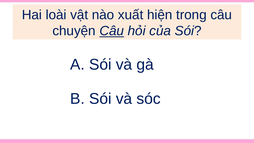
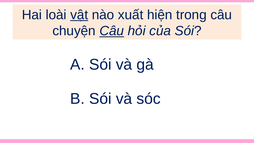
vật underline: none -> present (79, 15)
